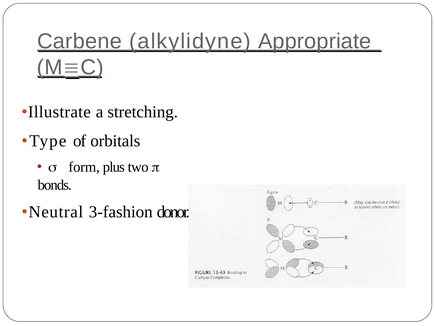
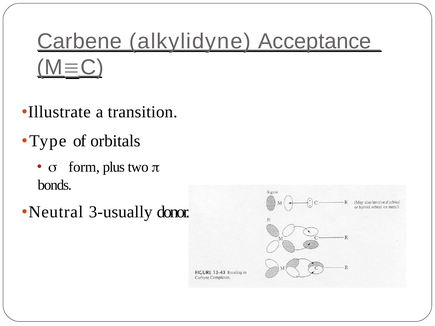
Appropriate: Appropriate -> Acceptance (315, 41)
stretching: stretching -> transition (143, 112)
3-fashion: 3-fashion -> 3-usually (121, 212)
